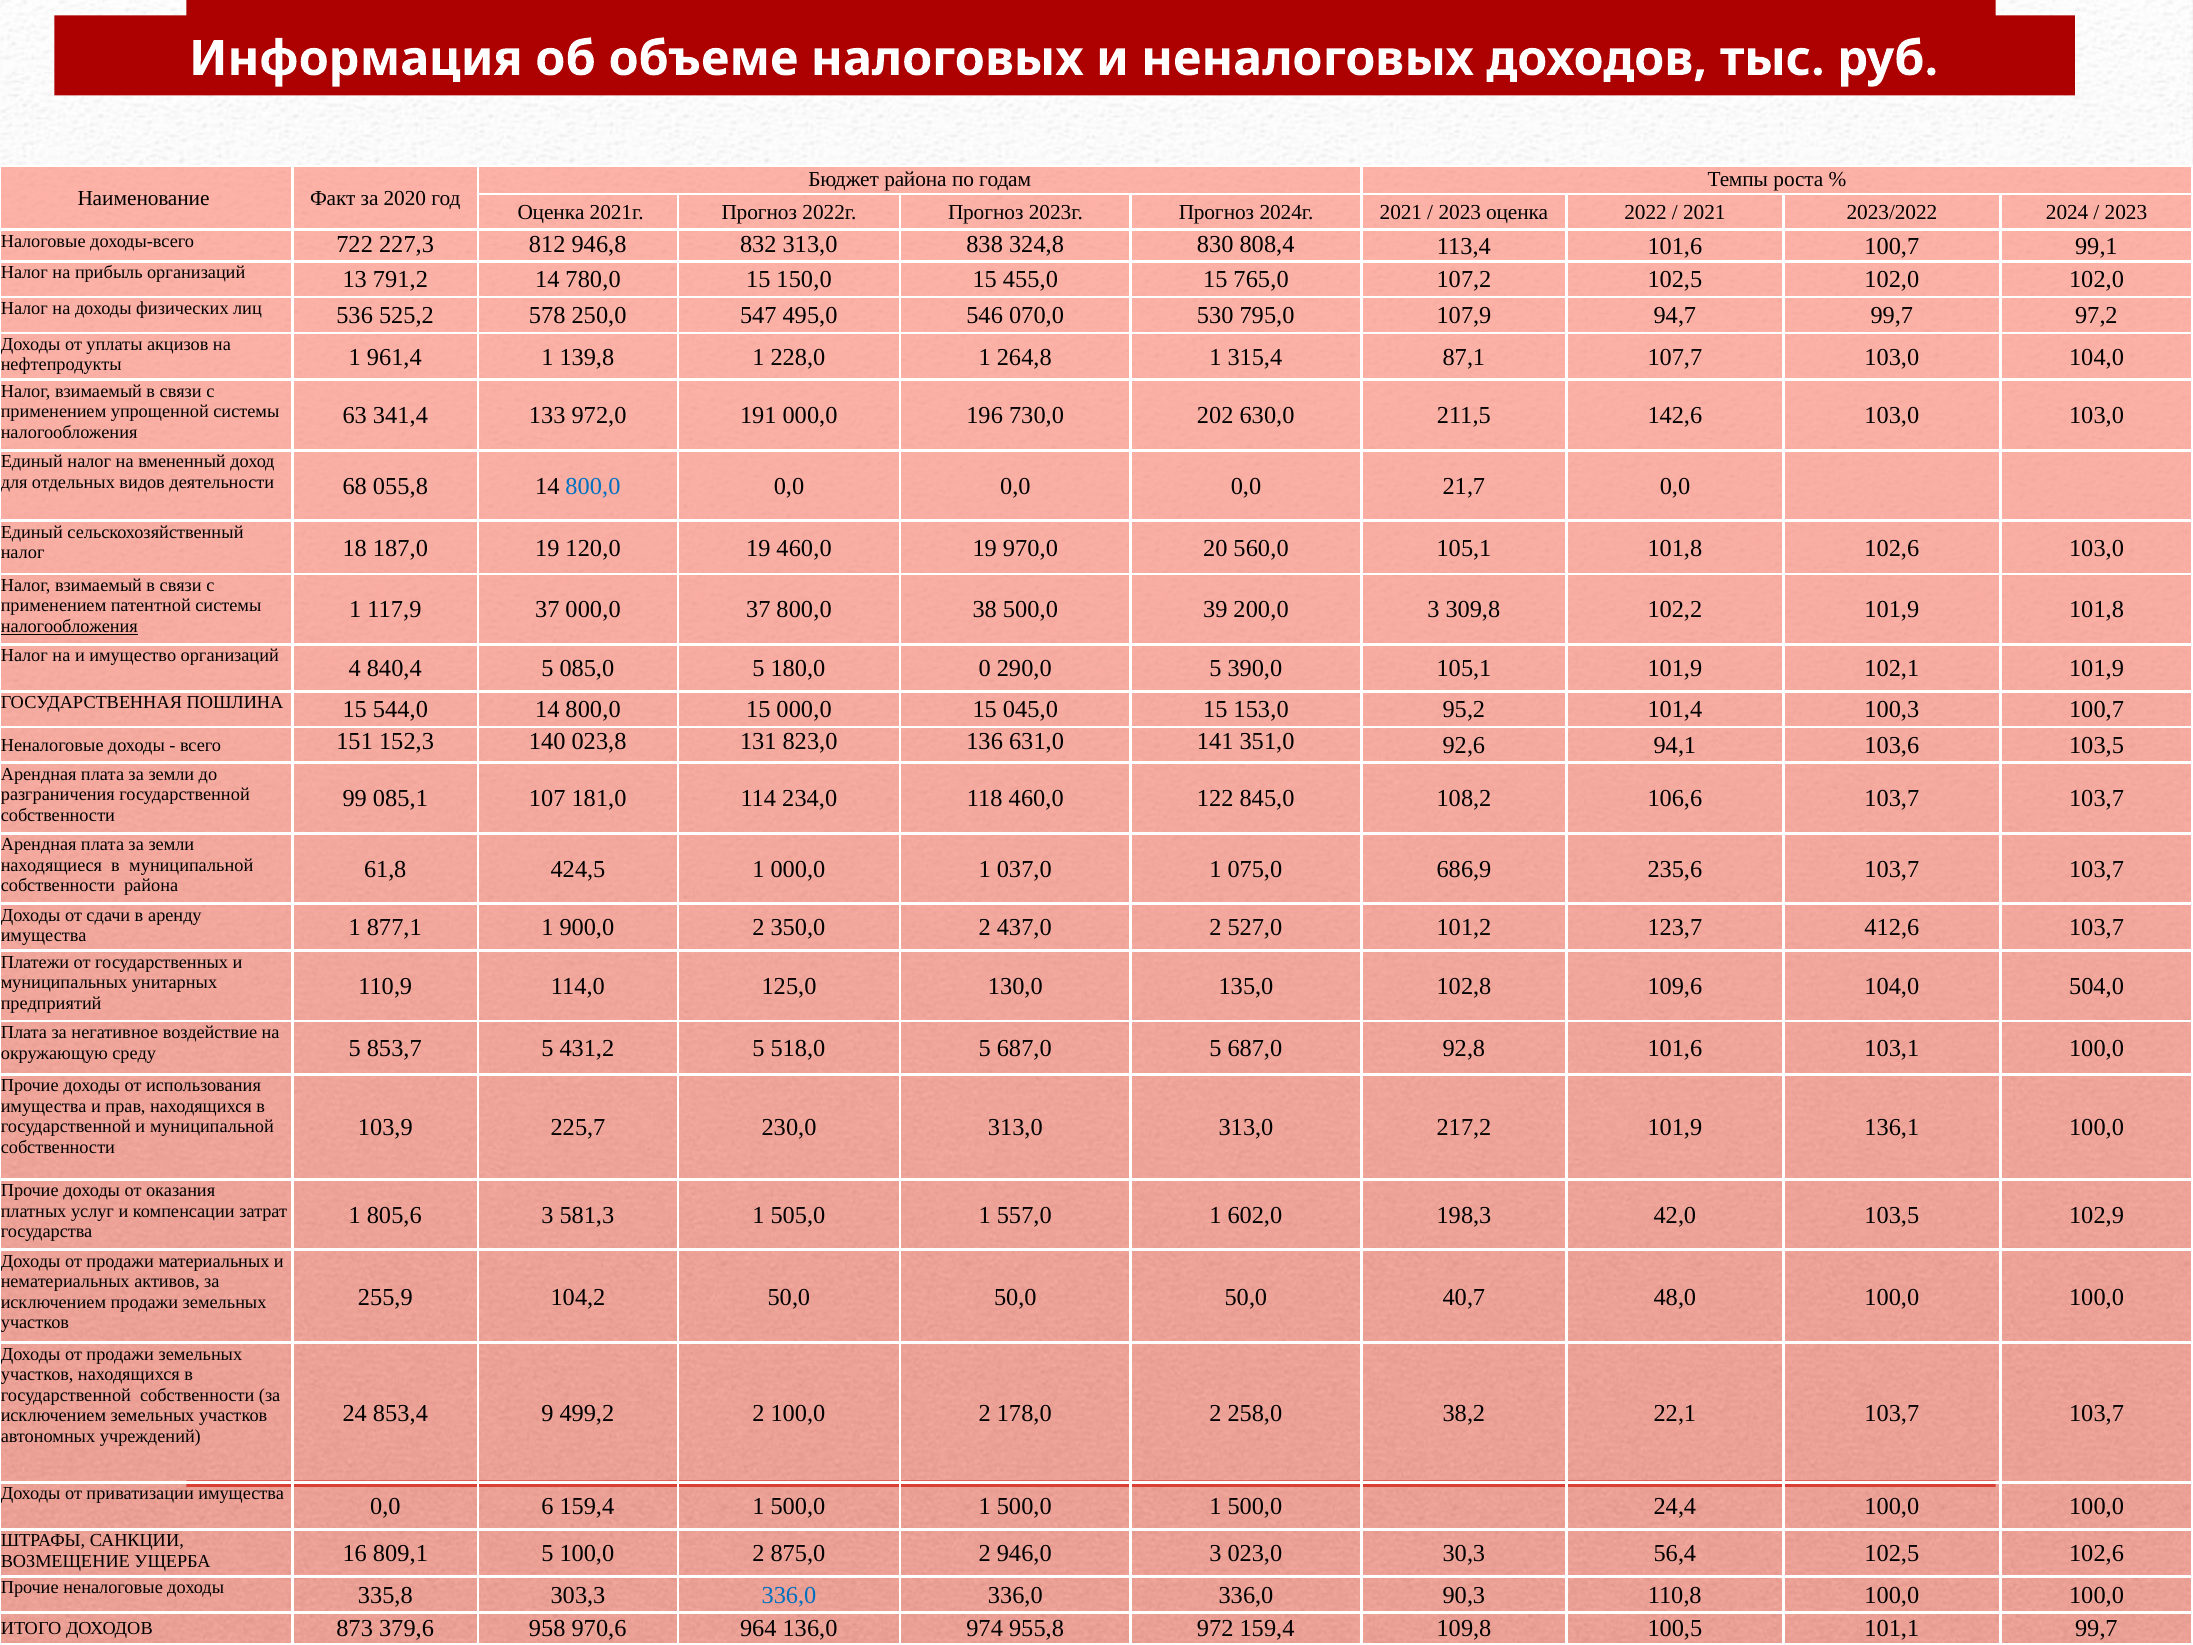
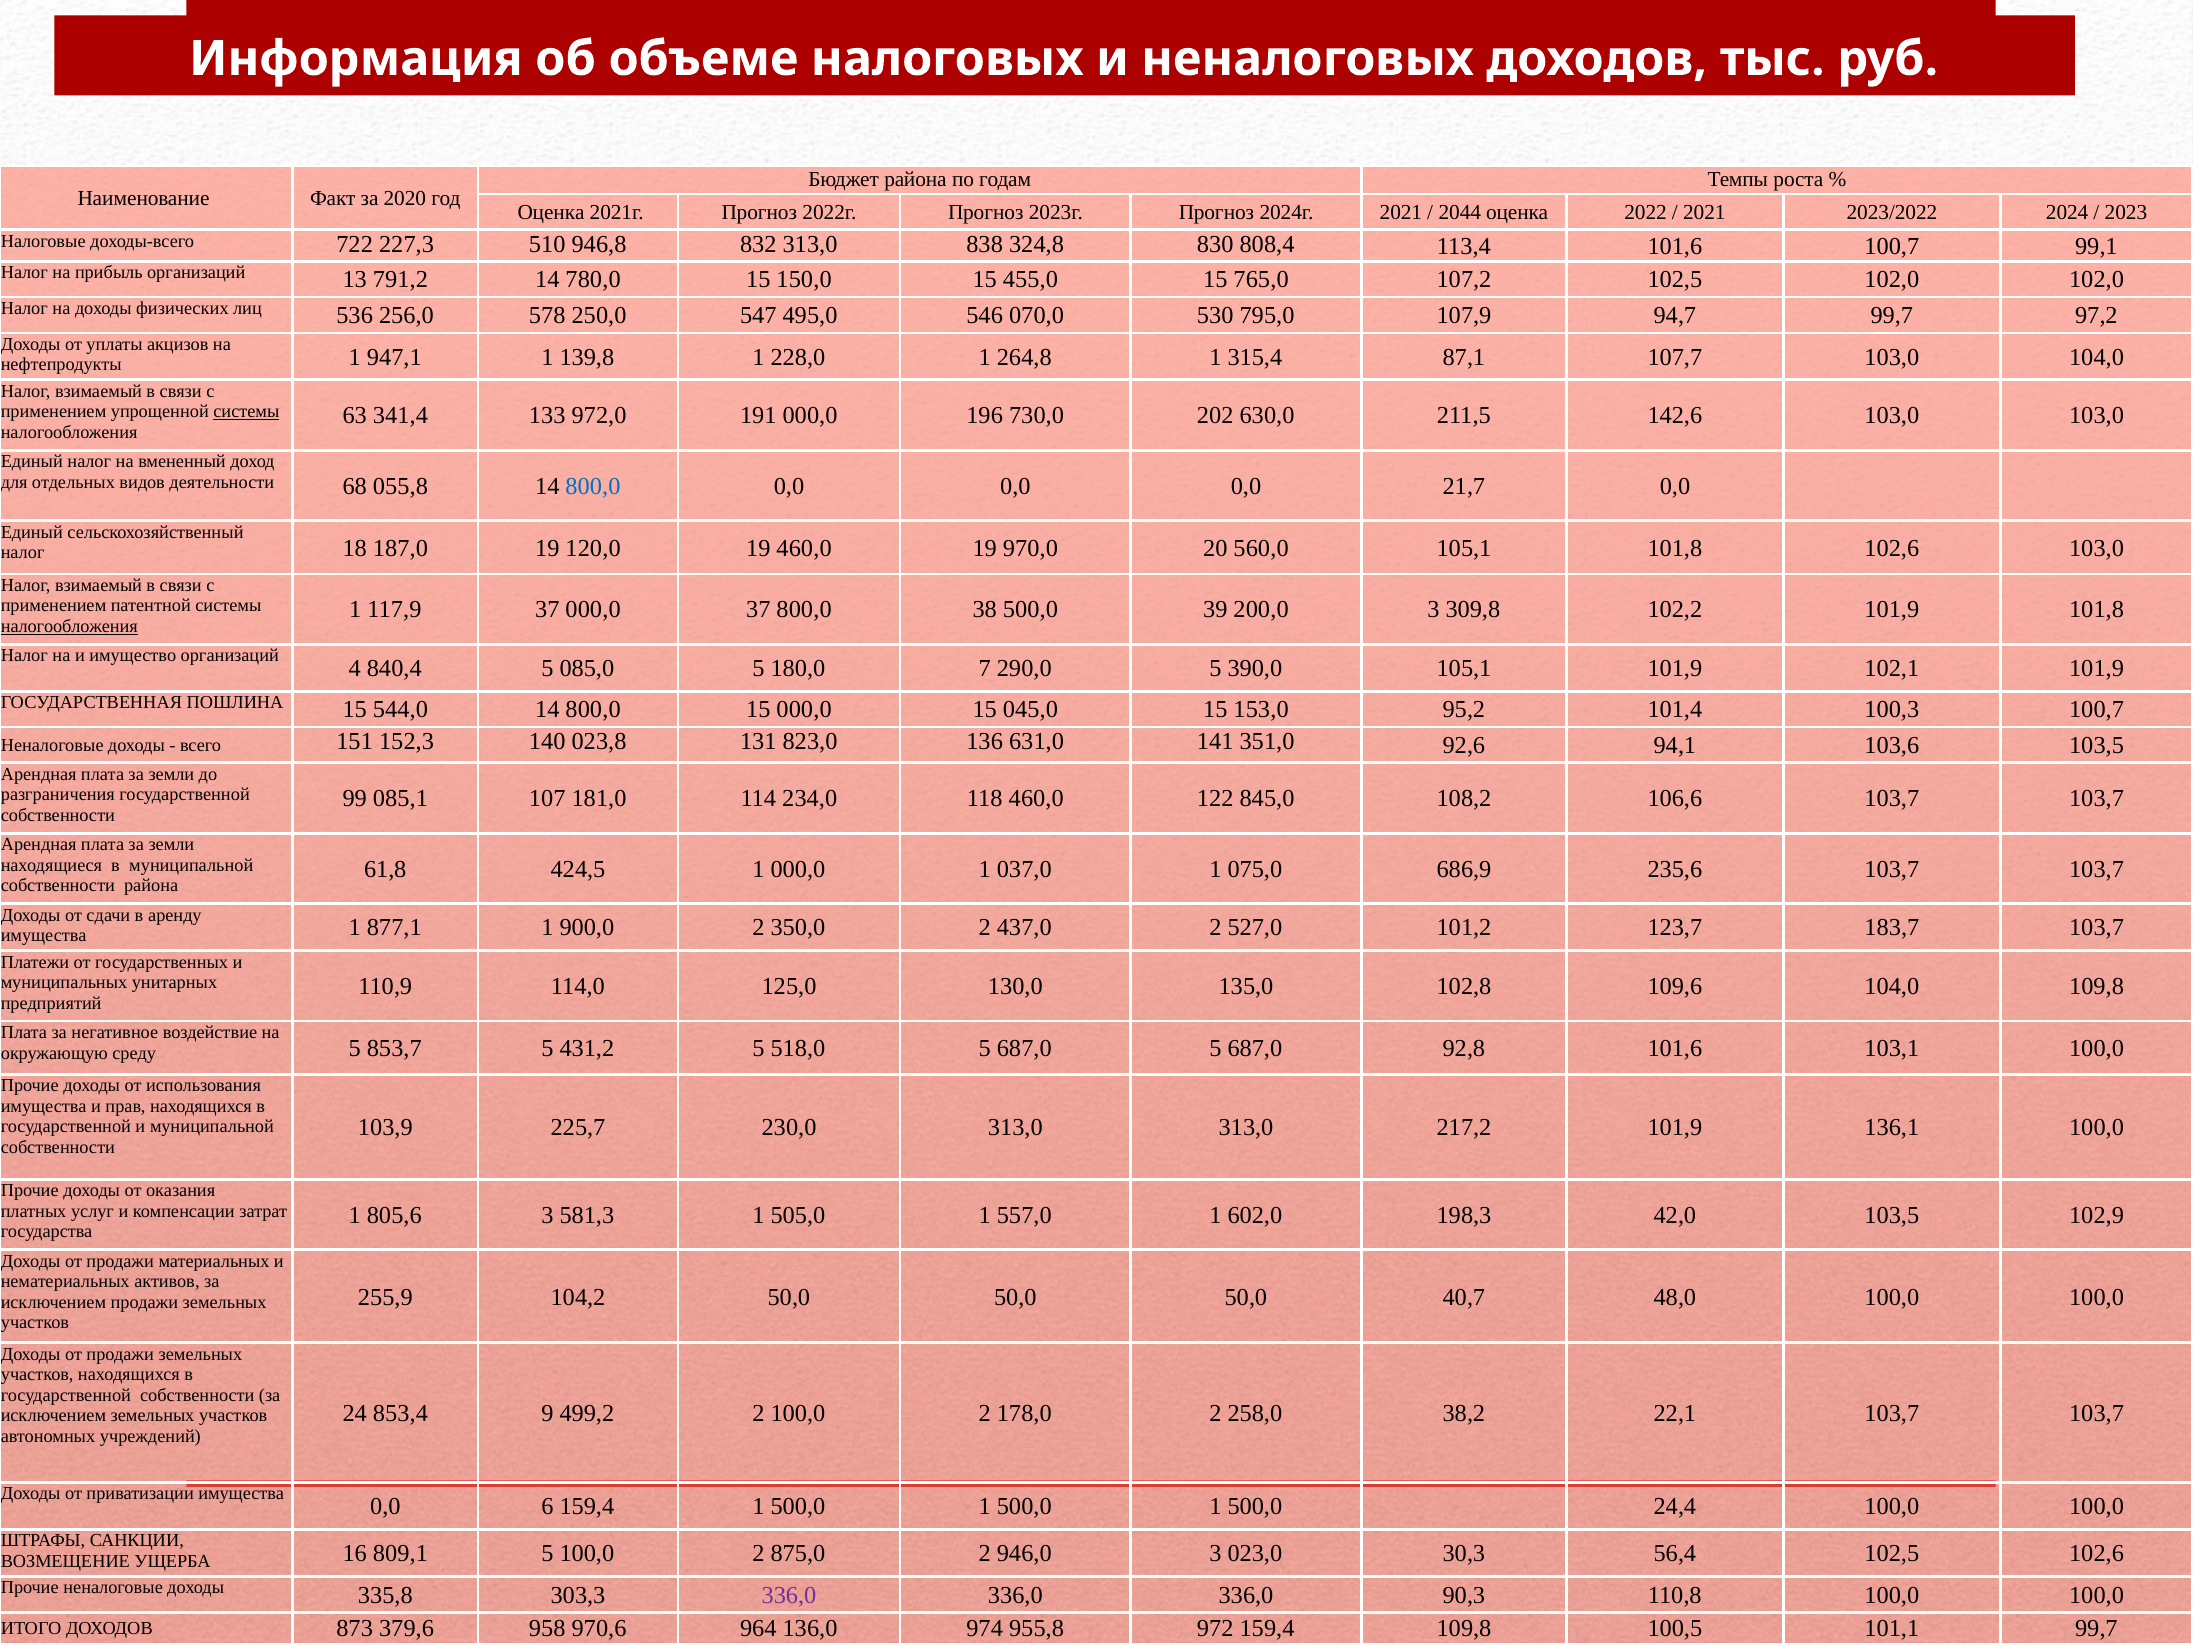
2023: 2023 -> 2044 (1460, 212)
812: 812 -> 510 (547, 244)
525,2: 525,2 -> 256,0 (406, 316)
961,4: 961,4 -> 947,1 (394, 357)
системы underline: none -> present (246, 412)
0: 0 -> 7 (985, 668)
412,6: 412,6 -> 183,7 (1892, 928)
104,0 504,0: 504,0 -> 109,8 (2097, 986)
336,0 colour: blue -> purple (789, 1595)
